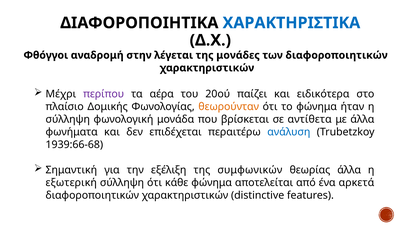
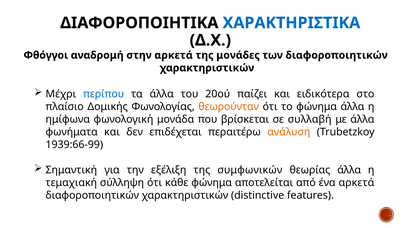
στην λέγεται: λέγεται -> αρκετά (174, 55)
περίπου colour: purple -> blue (104, 94)
τα αέρα: αέρα -> άλλα (162, 94)
φώνημα ήταν: ήταν -> άλλα (352, 107)
σύλληψη: σύλληψη -> ημίφωνα (68, 119)
αντίθετα: αντίθετα -> συλλαβή (310, 119)
ανάλυση colour: blue -> orange (289, 132)
1939:66-68: 1939:66-68 -> 1939:66-99 (74, 145)
εξωτερική: εξωτερική -> τεμαχιακή (71, 183)
